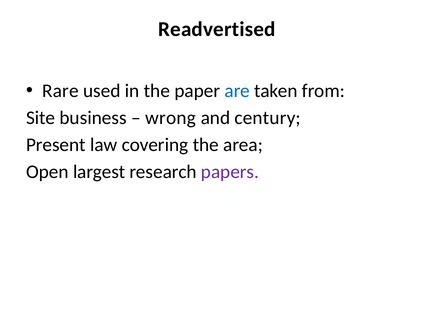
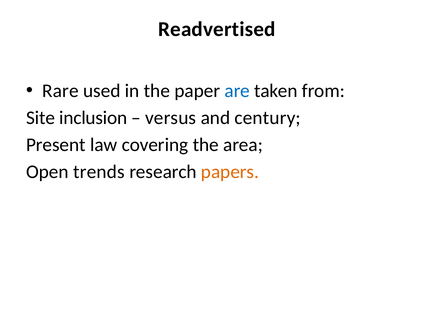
business: business -> inclusion (93, 118)
wrong: wrong -> versus (171, 118)
largest: largest -> trends (99, 172)
papers colour: purple -> orange (230, 172)
